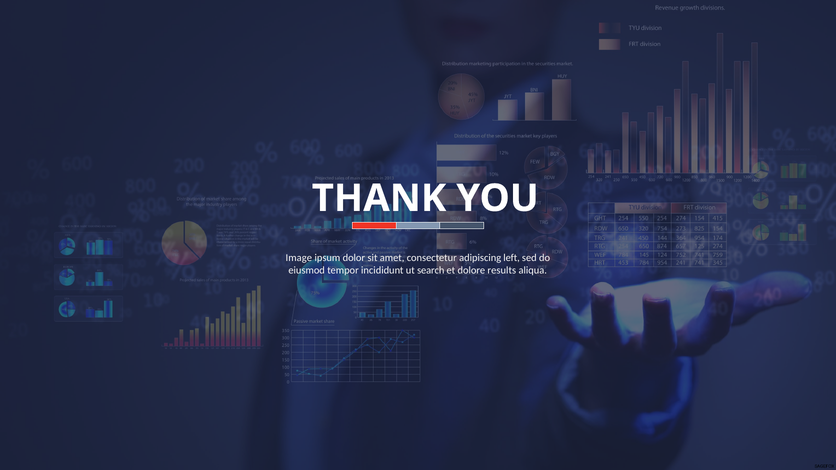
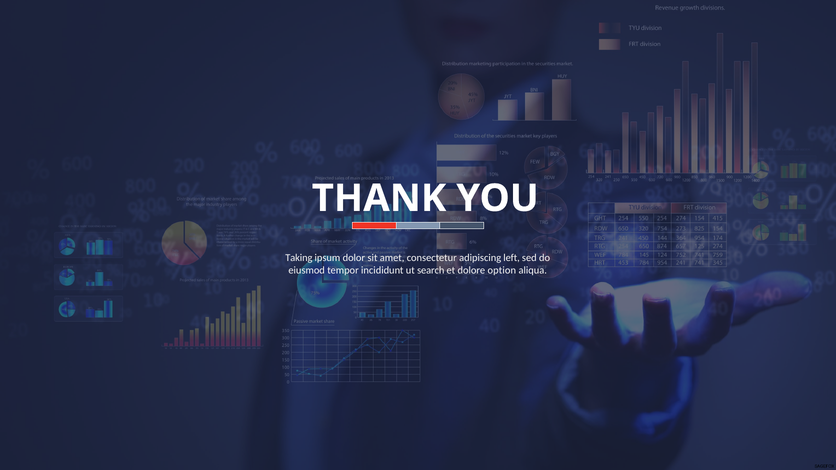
Image: Image -> Taking (299, 258)
results: results -> option (502, 271)
